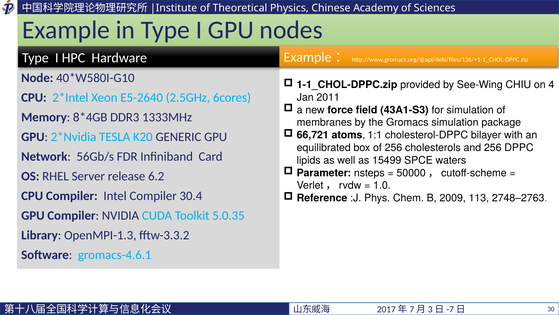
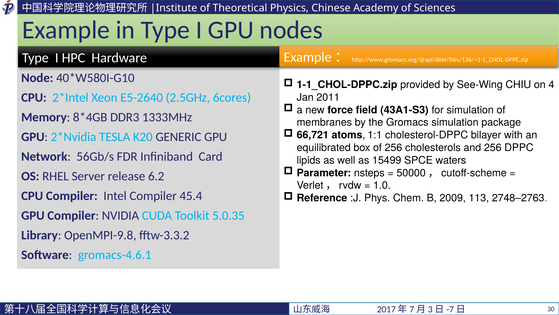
30.4: 30.4 -> 45.4 (191, 196)
OpenMPI-1.3: OpenMPI-1.3 -> OpenMPI-9.8 (100, 235)
